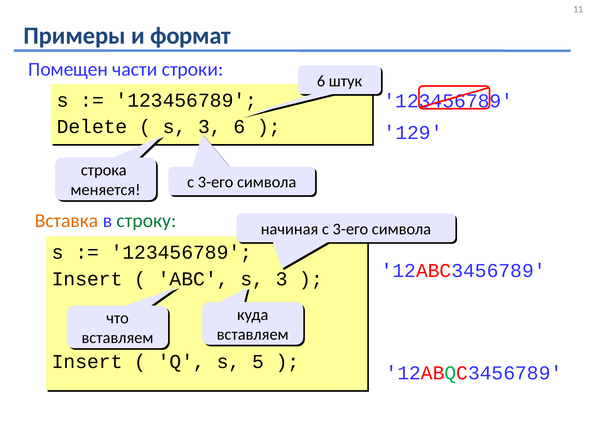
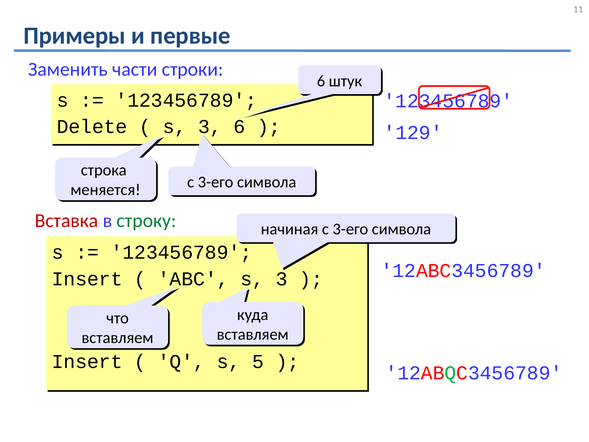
формат: формат -> первые (190, 36)
Помещен: Помещен -> Заменить (68, 69)
Вставка colour: orange -> red (67, 221)
